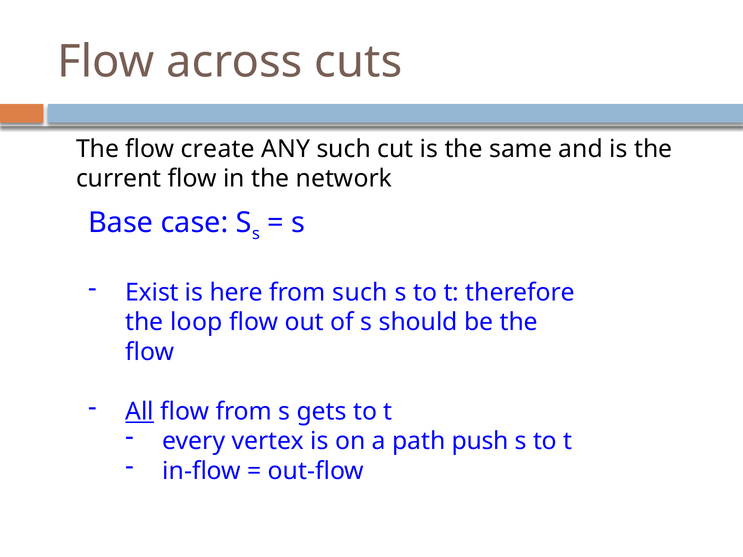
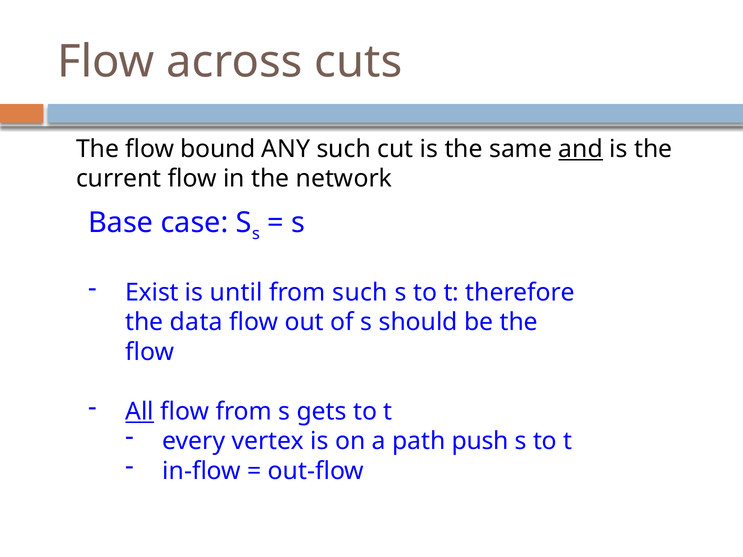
create: create -> bound (218, 149)
and underline: none -> present (581, 149)
here: here -> until (236, 293)
loop: loop -> data (196, 322)
